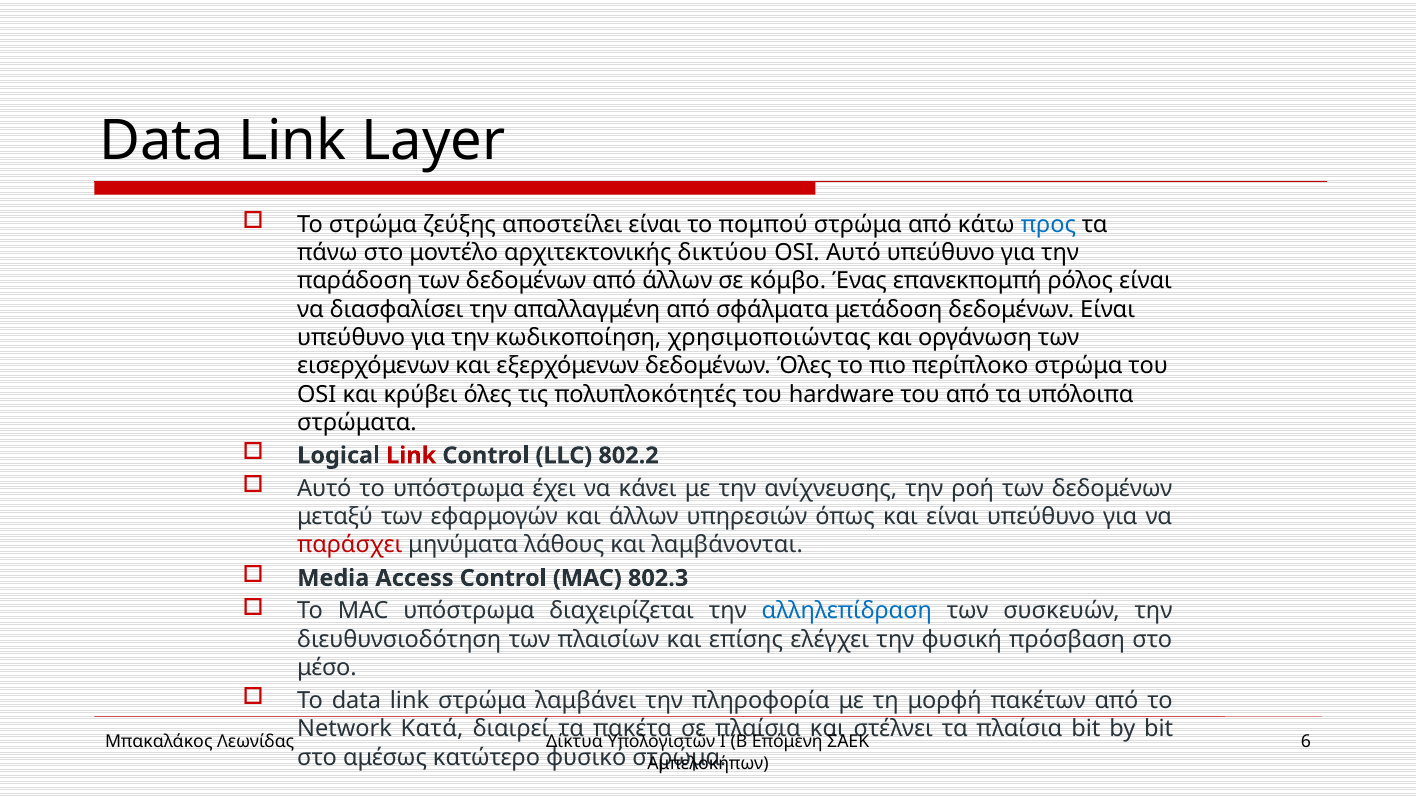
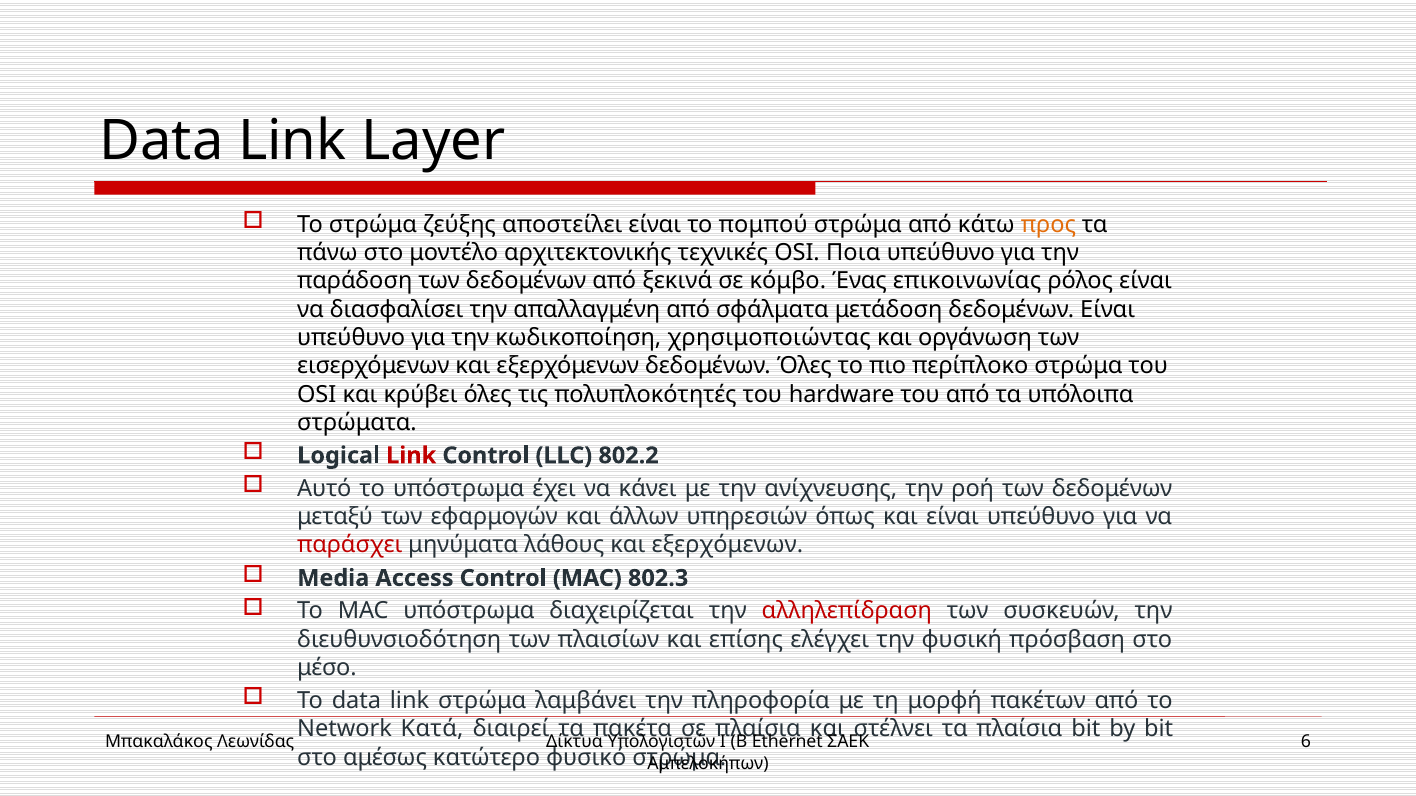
προς colour: blue -> orange (1048, 225)
δικτύου: δικτύου -> τεχνικές (723, 253)
OSI Αυτό: Αυτό -> Ποια (853, 253)
από άλλων: άλλων -> ξεκινά (677, 281)
επανεκπομπή: επανεκπομπή -> επικοινωνίας (967, 281)
λάθους και λαμβάνονται: λαμβάνονται -> εξερχόμενων (727, 545)
αλληλεπίδραση colour: blue -> red (847, 612)
Επόμενη: Επόμενη -> Ethernet (787, 742)
